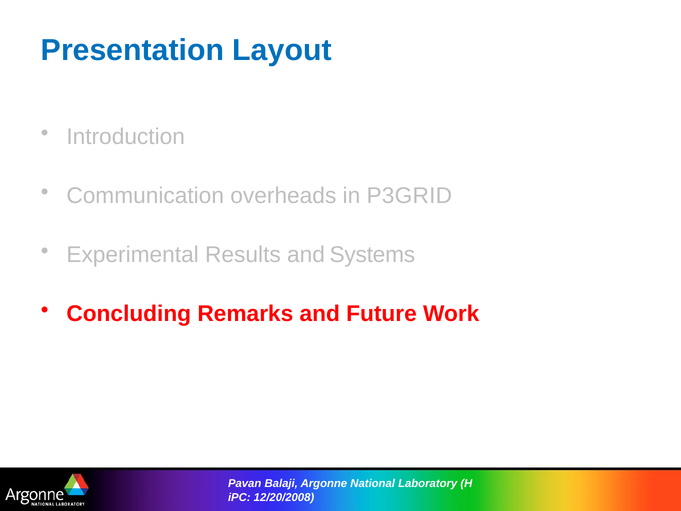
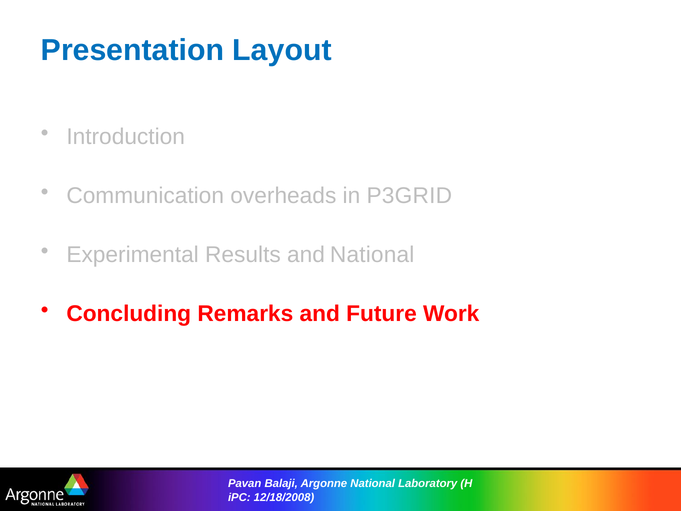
and Systems: Systems -> National (372, 255)
12/20/2008: 12/20/2008 -> 12/18/2008 (284, 497)
